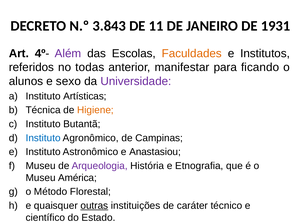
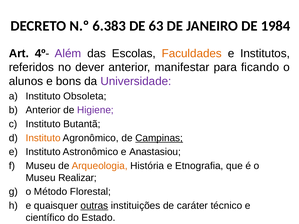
3.843: 3.843 -> 6.383 (109, 26)
11: 11 -> 63 (156, 26)
1931: 1931 -> 1984 (276, 26)
todas: todas -> dever (90, 67)
sexo: sexo -> bons (69, 81)
Artísticas: Artísticas -> Obsoleta (85, 96)
Técnica: Técnica -> Anterior (43, 110)
Higiene colour: orange -> purple (95, 110)
Instituto colour: blue -> orange (43, 138)
Campinas underline: none -> present (159, 138)
Arqueologia colour: purple -> orange (100, 166)
América: América -> Realizar (77, 178)
